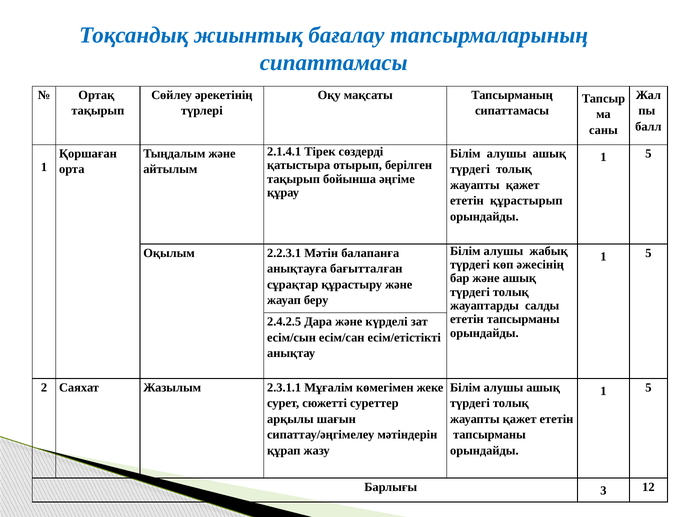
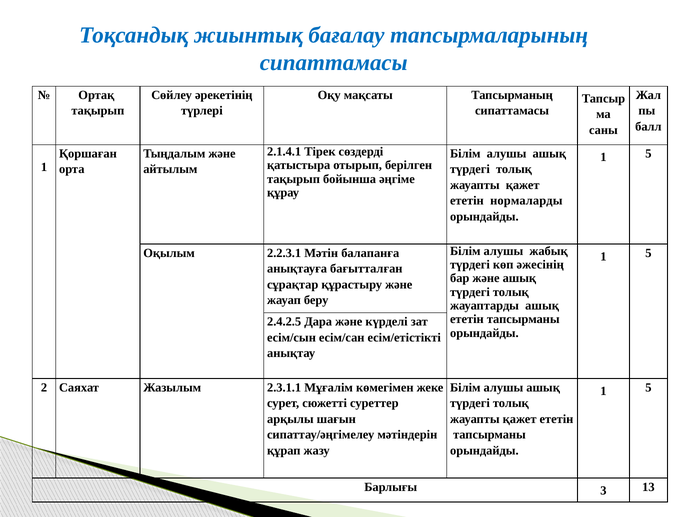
құрастырып: құрастырып -> нормаларды (526, 201)
жауаптарды салды: салды -> ашық (542, 306)
12: 12 -> 13 (648, 487)
